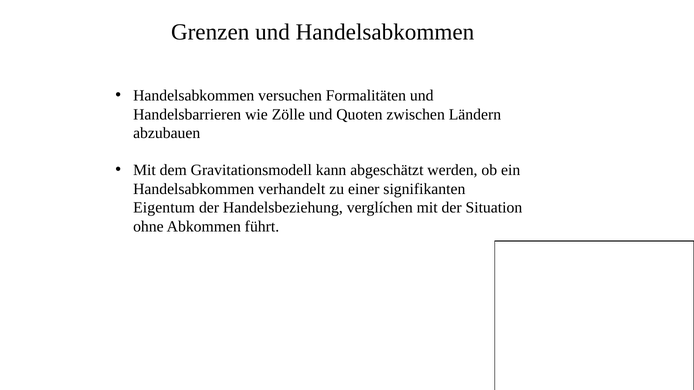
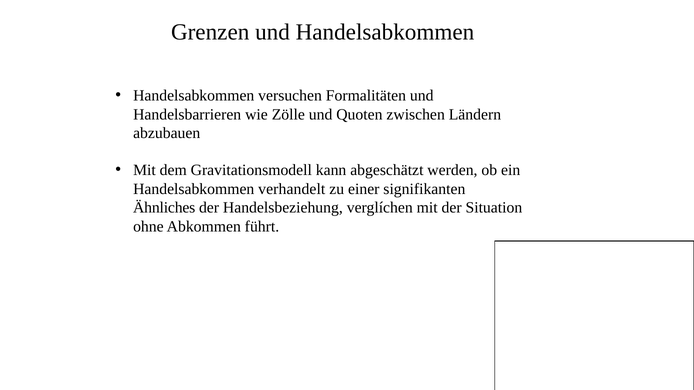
Eigentum: Eigentum -> Ähnliches (164, 208)
